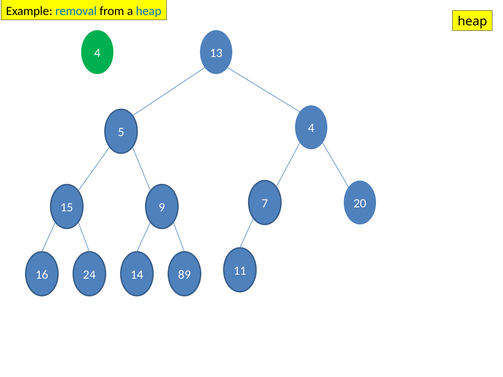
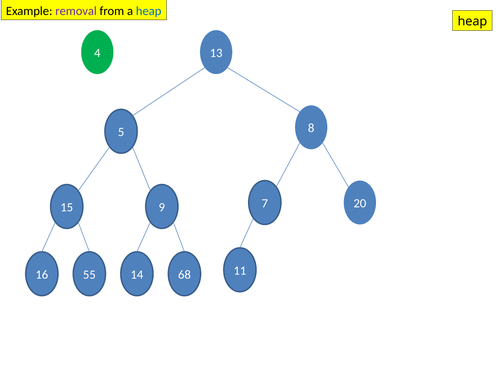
removal colour: blue -> purple (76, 11)
5 4: 4 -> 8 (311, 128)
24: 24 -> 55 (89, 275)
89: 89 -> 68 (184, 275)
